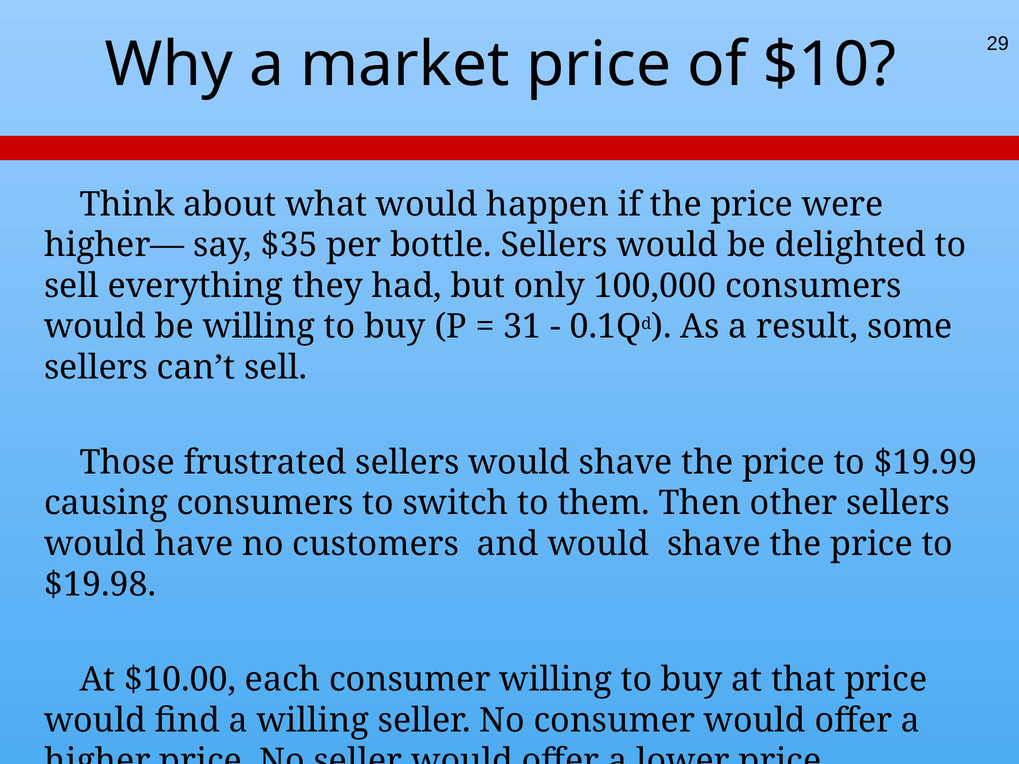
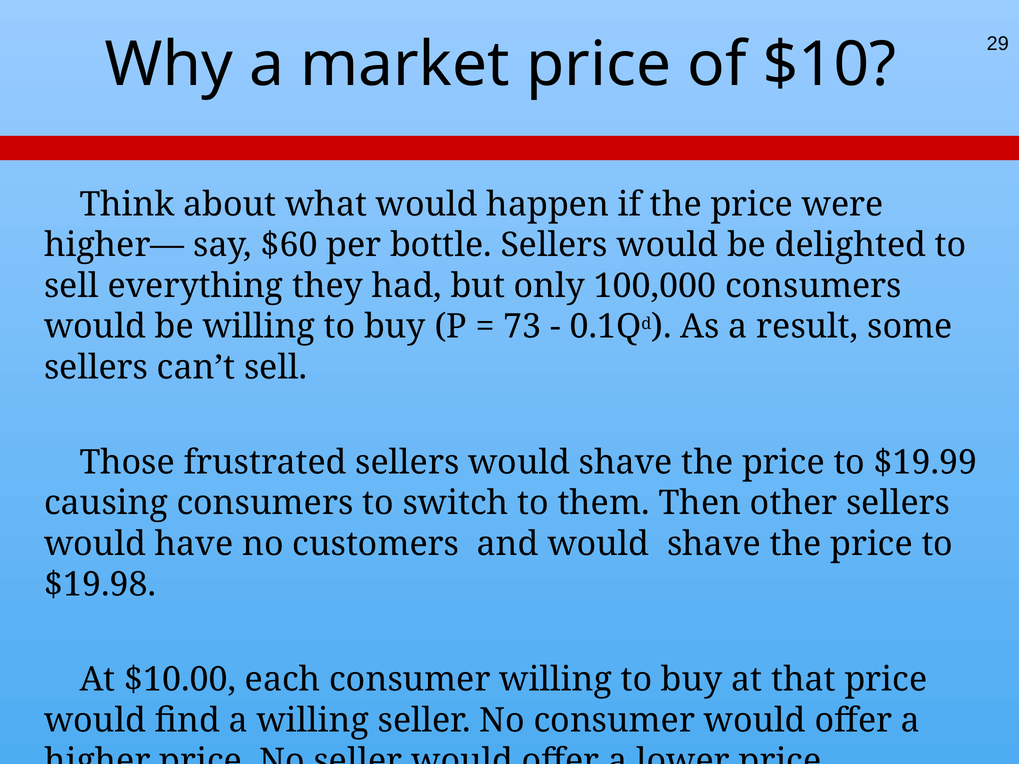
$35: $35 -> $60 (289, 245)
31: 31 -> 73 (522, 327)
